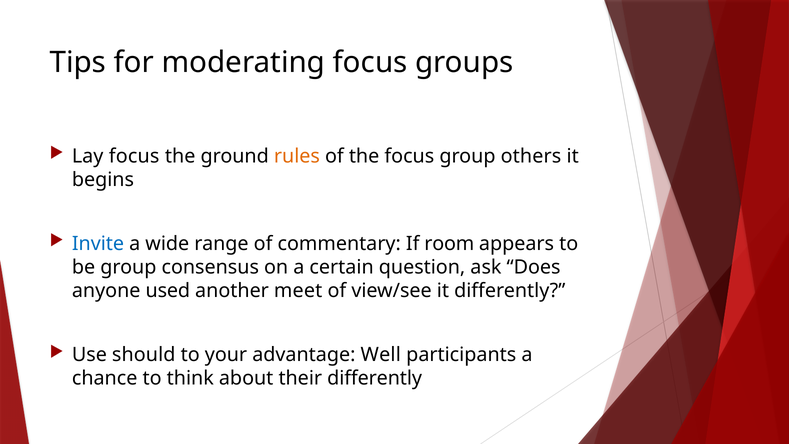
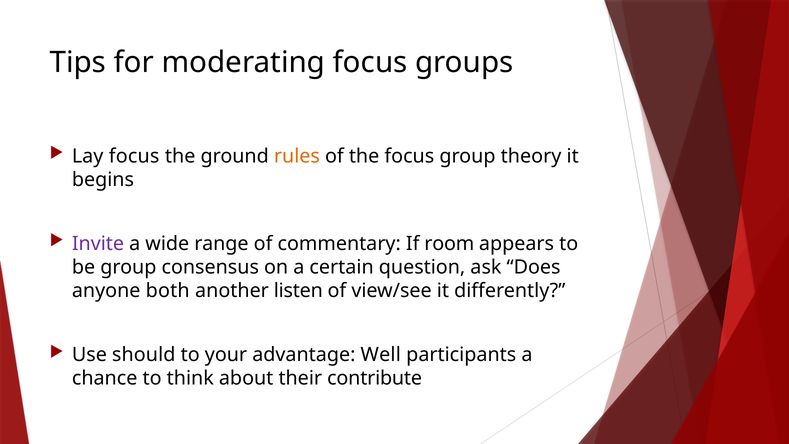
others: others -> theory (531, 156)
Invite colour: blue -> purple (98, 243)
used: used -> both (168, 291)
meet: meet -> listen (298, 291)
their differently: differently -> contribute (375, 378)
